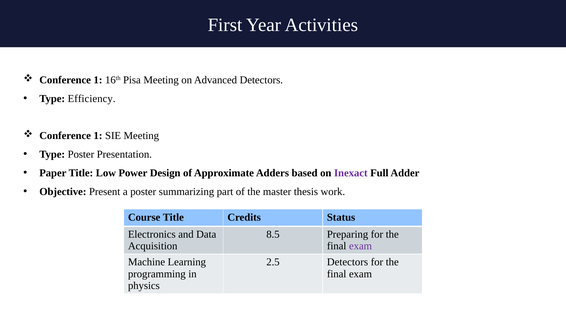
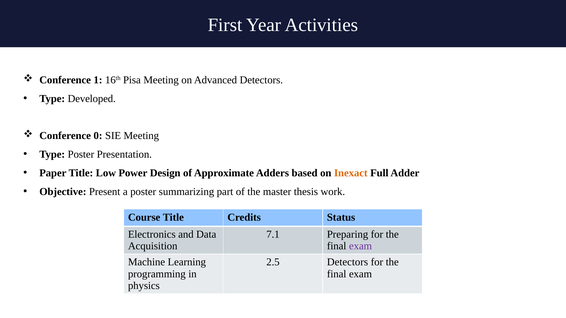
Efficiency: Efficiency -> Developed (92, 99)
1: 1 -> 0 (98, 136)
Inexact colour: purple -> orange (351, 173)
8.5: 8.5 -> 7.1 (273, 235)
